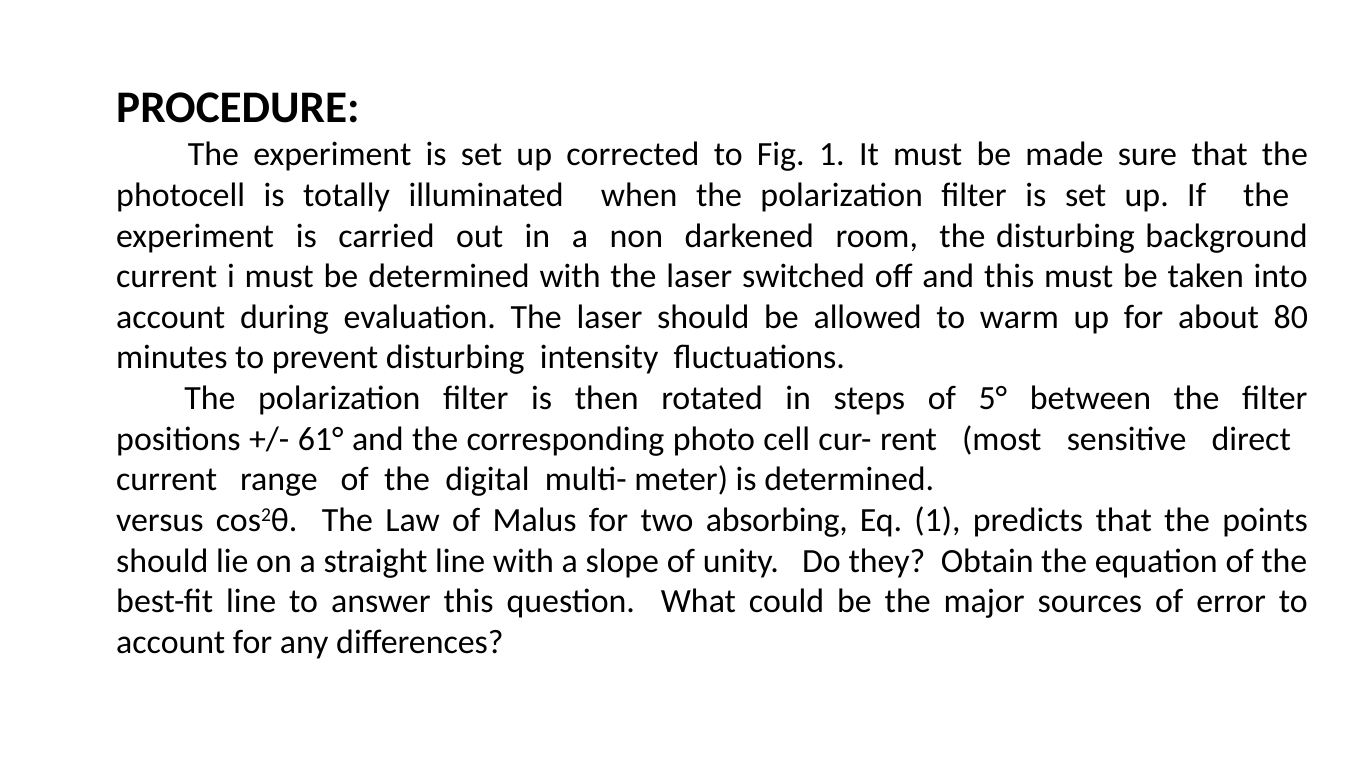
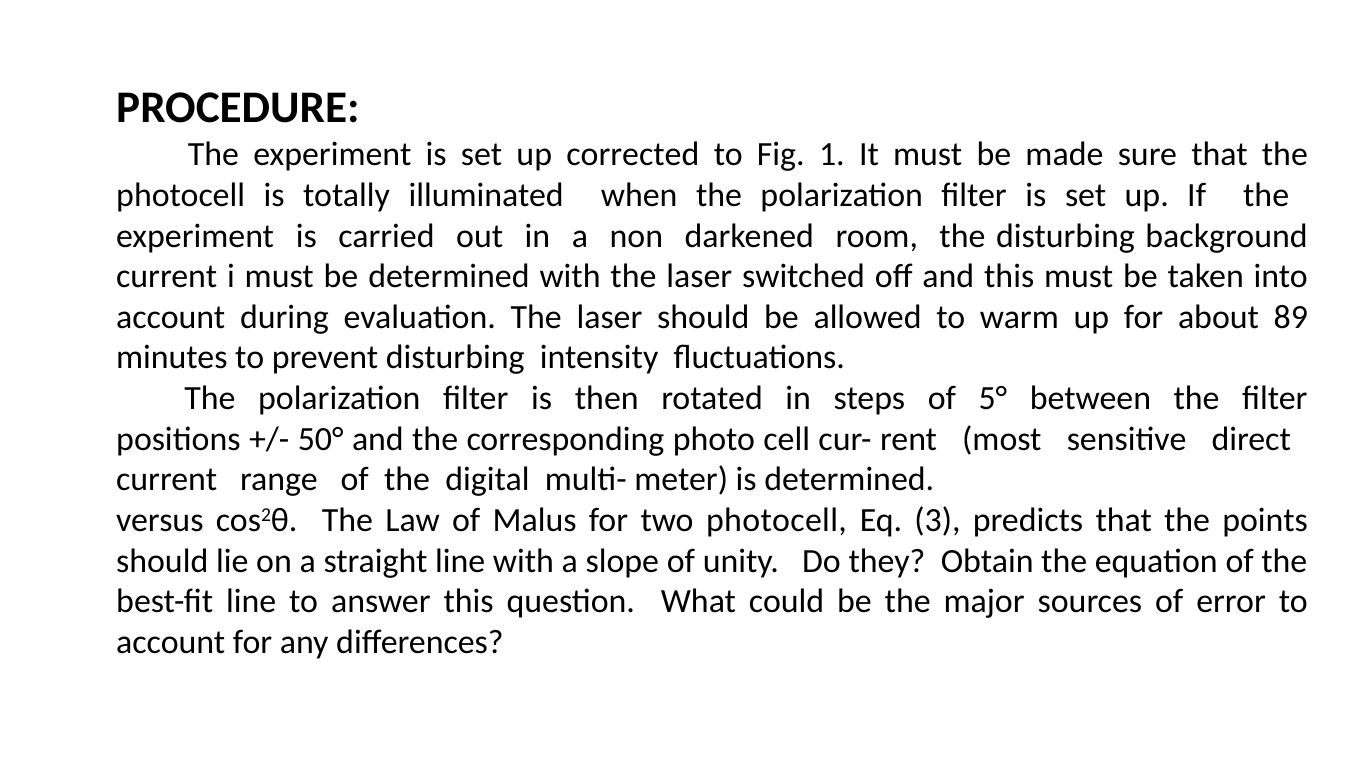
80: 80 -> 89 (1291, 317)
61°: 61° -> 50° (321, 439)
two absorbing: absorbing -> photocell (776, 520)
Eq 1: 1 -> 3 (937, 520)
